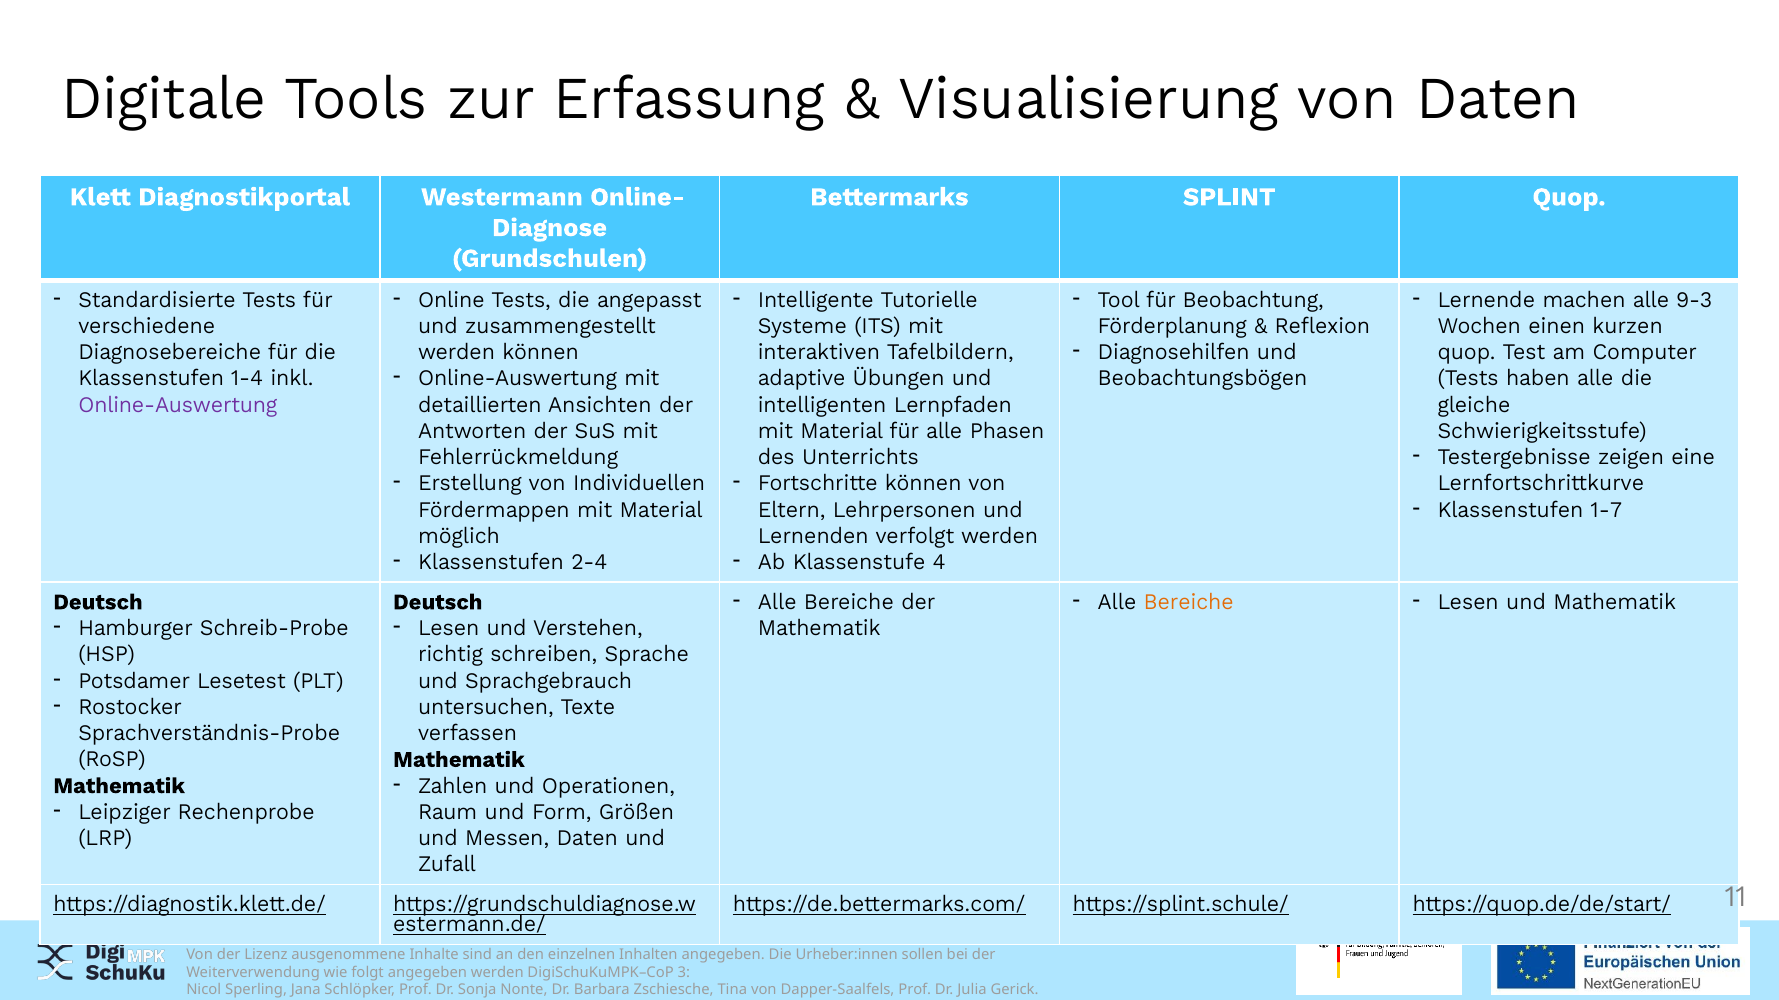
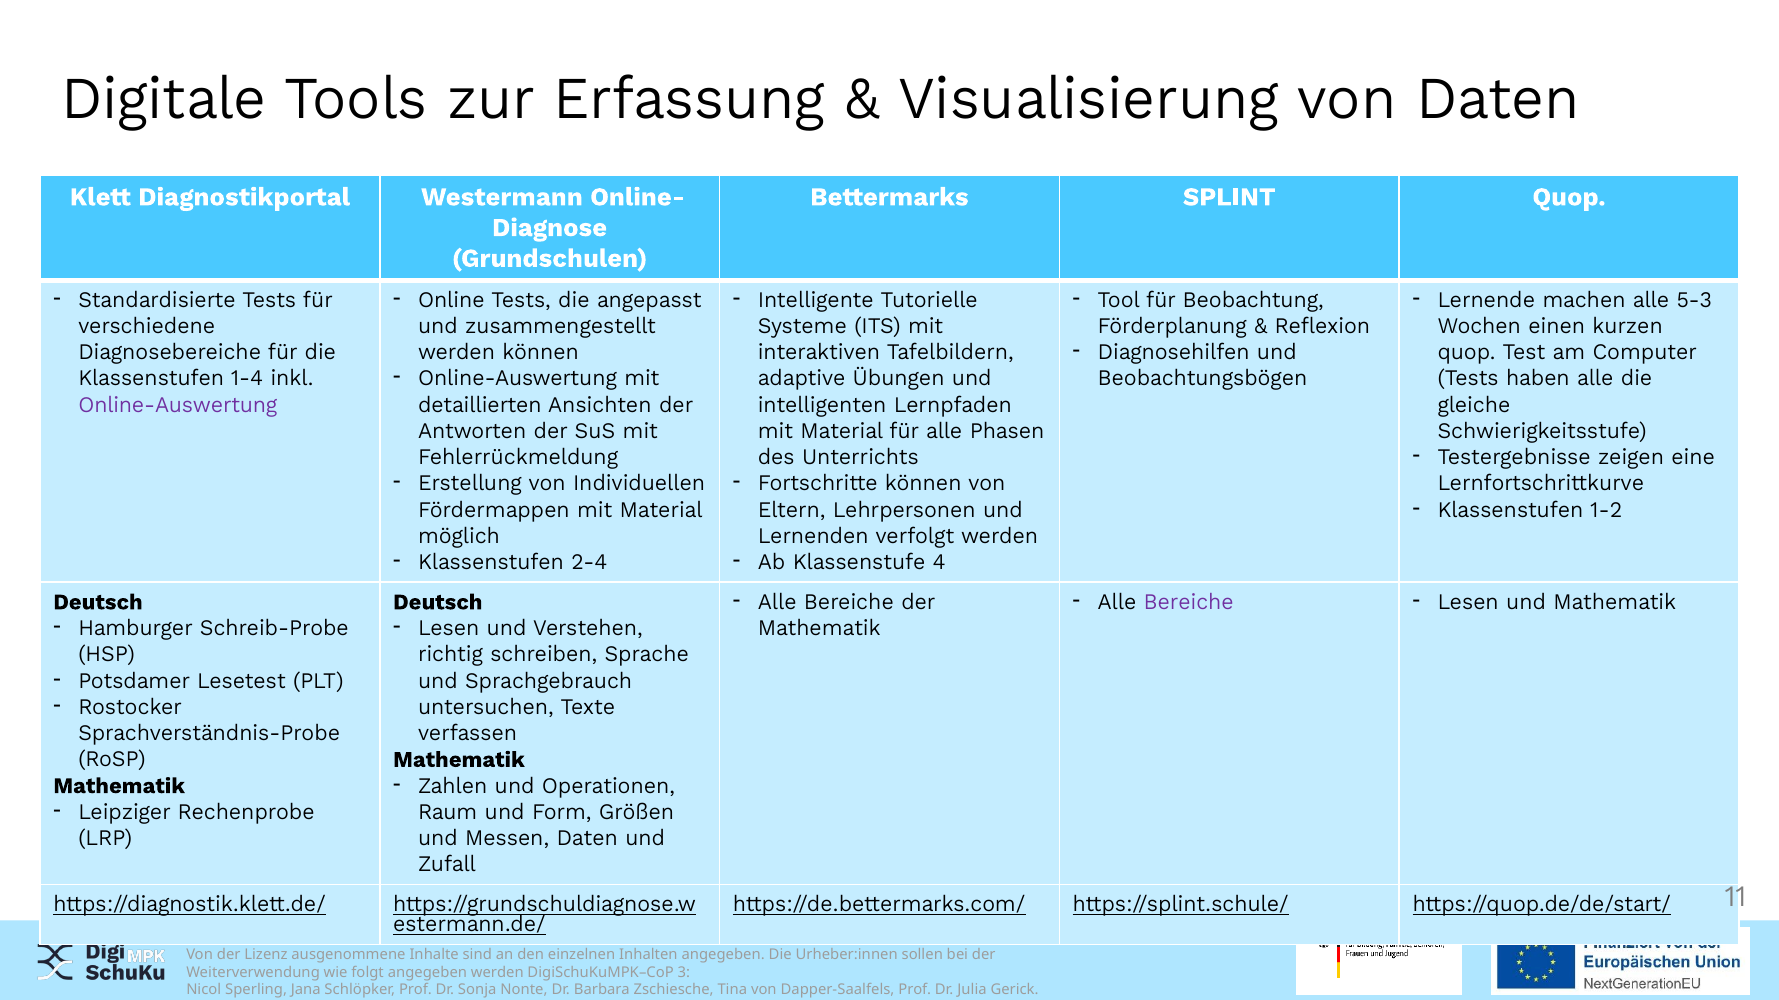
9-3: 9-3 -> 5-3 (1694, 300)
1-7: 1-7 -> 1-2 (1606, 510)
Bereiche colour: orange -> purple (1189, 602)
